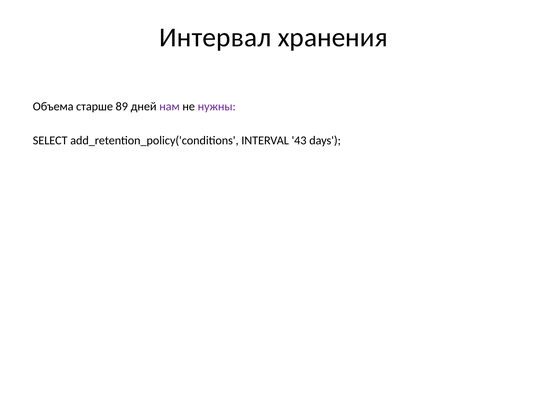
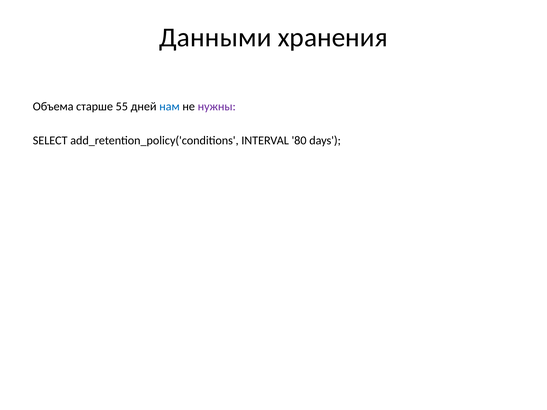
Интервал: Интервал -> Данными (215, 37)
89: 89 -> 55 (122, 107)
нам colour: purple -> blue (170, 107)
43: 43 -> 80 (299, 141)
